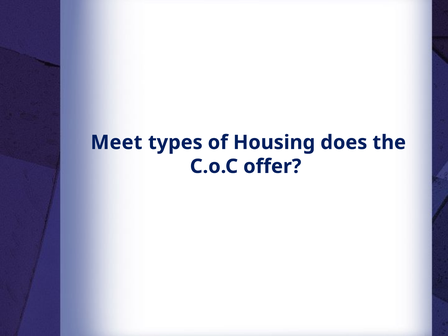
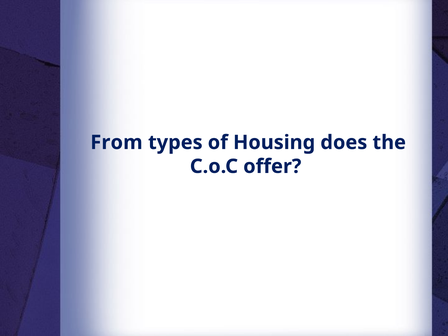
Meet: Meet -> From (116, 142)
